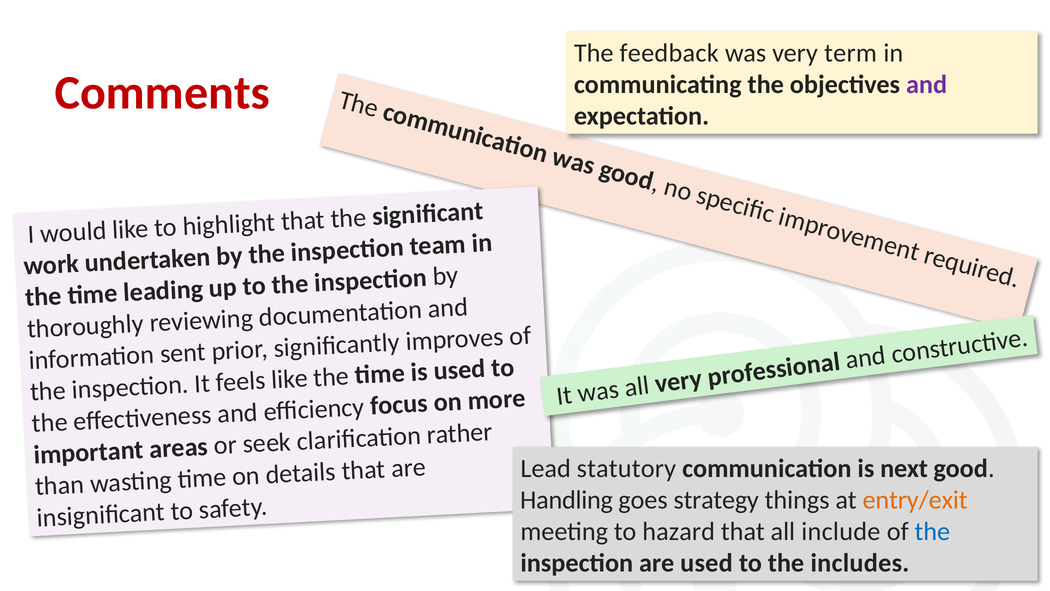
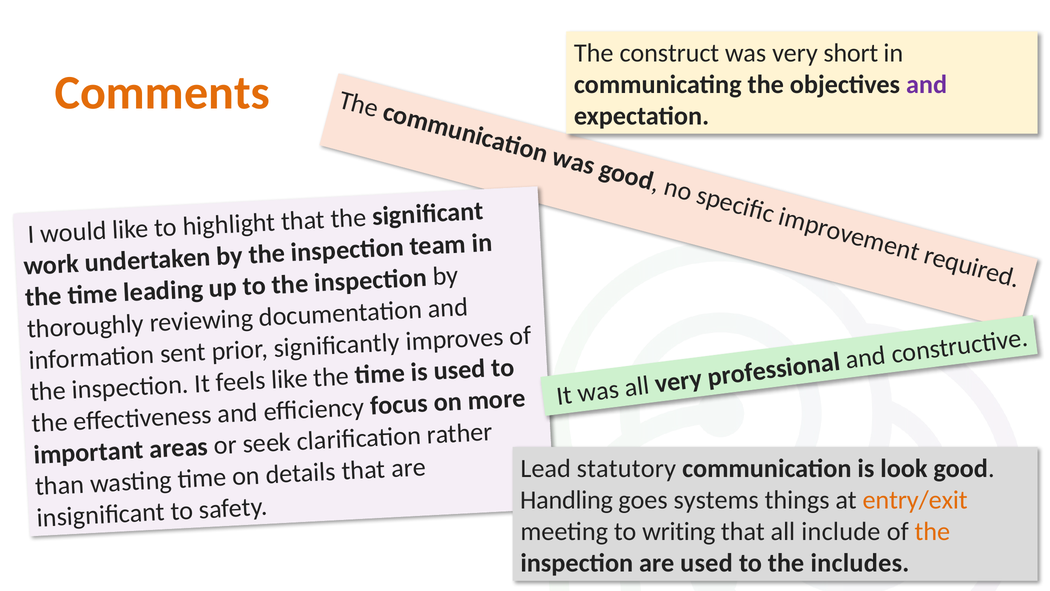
feedback: feedback -> construct (669, 53)
term: term -> short (851, 53)
Comments colour: red -> orange (162, 93)
next: next -> look (904, 468)
strategy: strategy -> systems (716, 500)
hazard: hazard -> writing (679, 531)
the colour: blue -> orange (932, 531)
